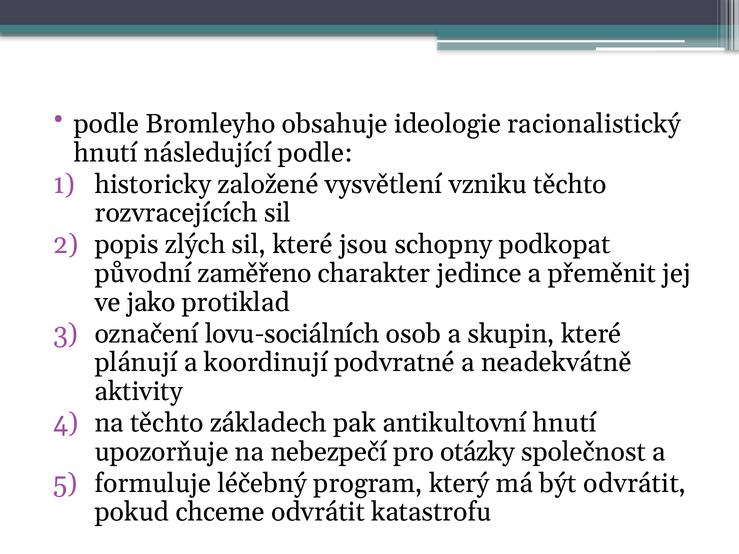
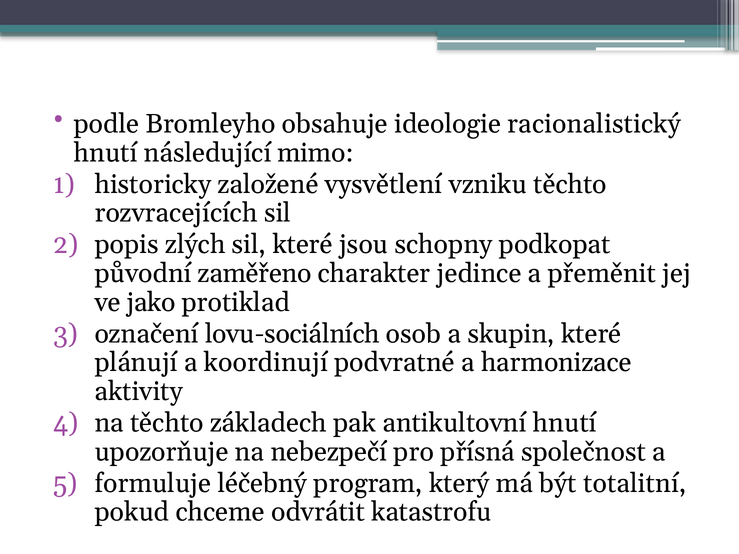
následující podle: podle -> mimo (315, 153)
neadekvátně: neadekvátně -> harmonizace (556, 363)
otázky: otázky -> přísná (478, 452)
být odvrátit: odvrátit -> totalitní (635, 484)
